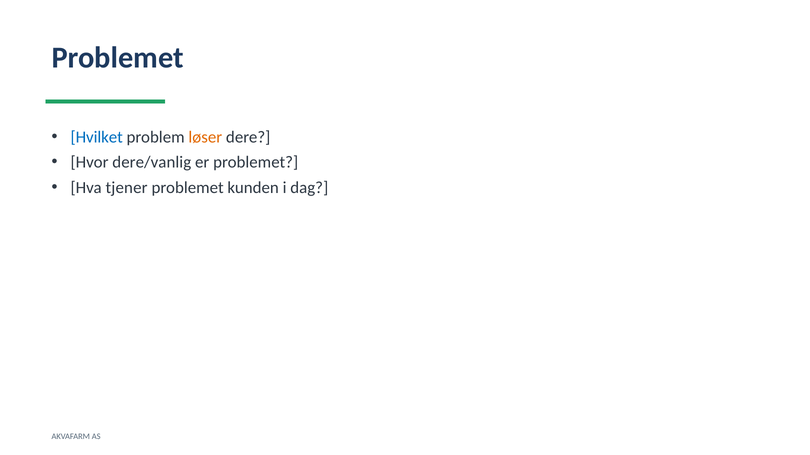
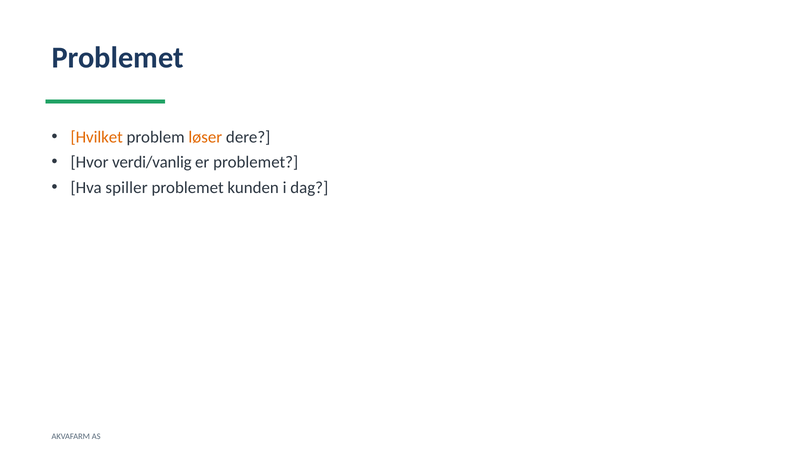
Hvilket colour: blue -> orange (97, 137)
dere/vanlig: dere/vanlig -> verdi/vanlig (152, 163)
tjener: tjener -> spiller (127, 188)
